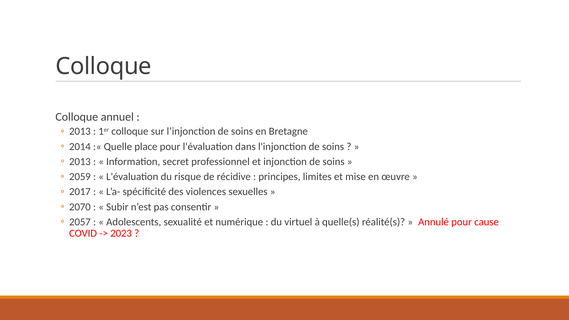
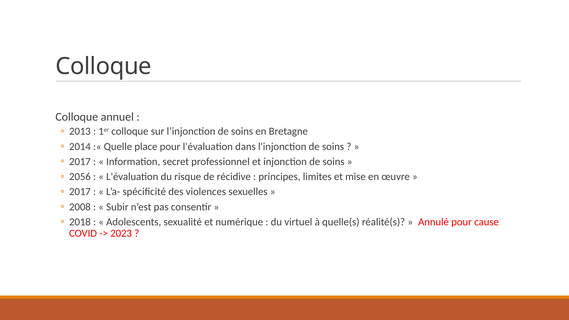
2013: 2013 -> 2017 (80, 162)
2059: 2059 -> 2056 (80, 177)
2070: 2070 -> 2008 (80, 207)
2057: 2057 -> 2018 (80, 222)
